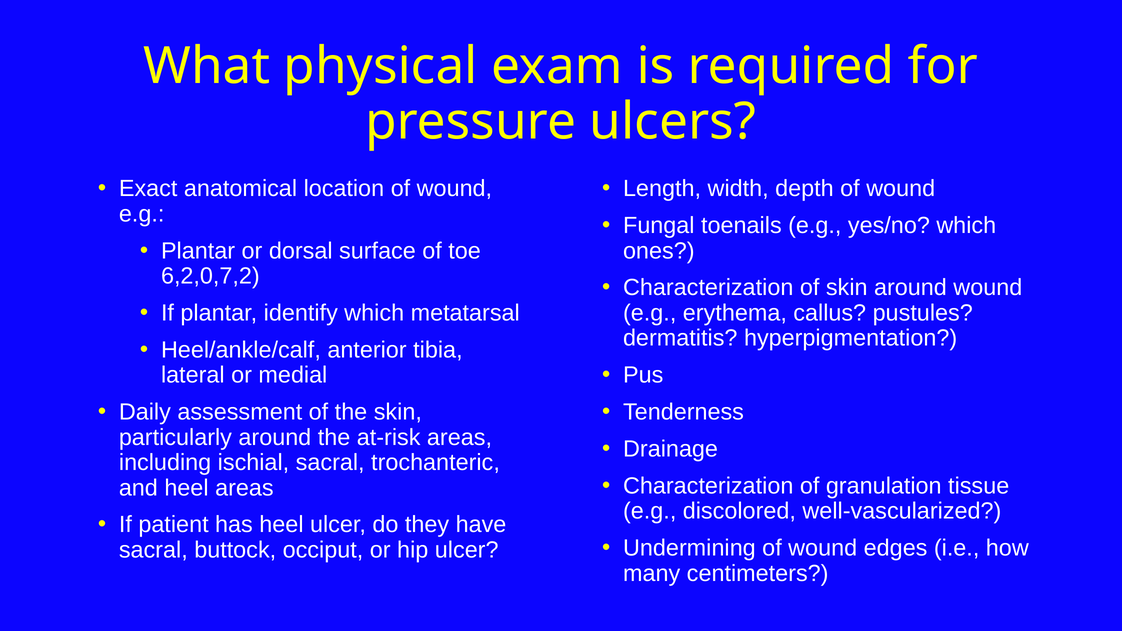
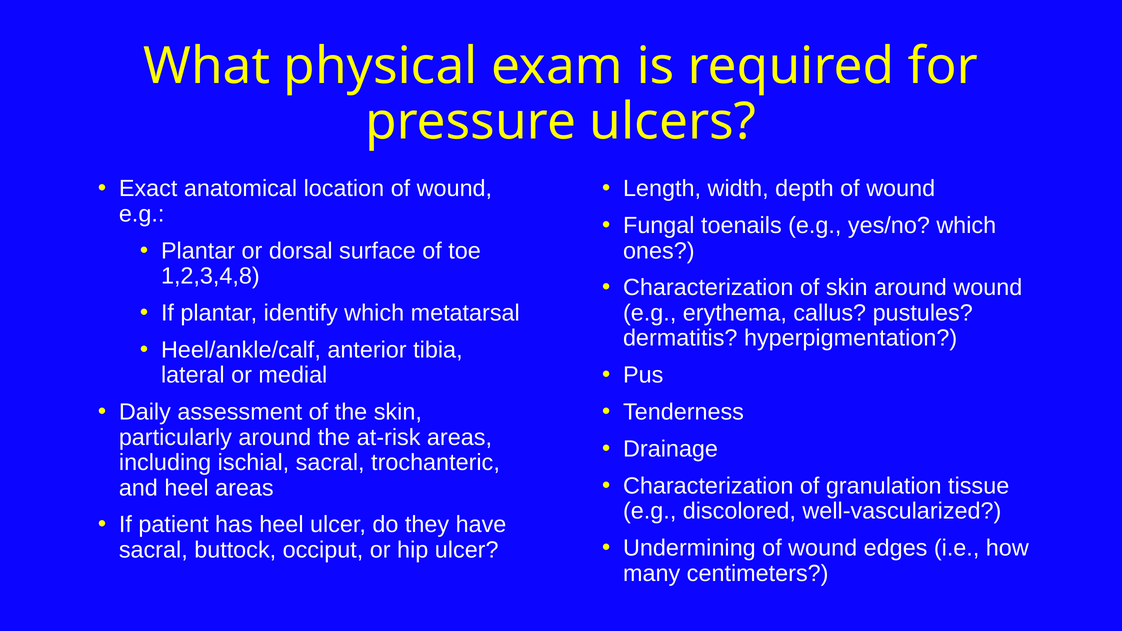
6,2,0,7,2: 6,2,0,7,2 -> 1,2,3,4,8 (210, 276)
